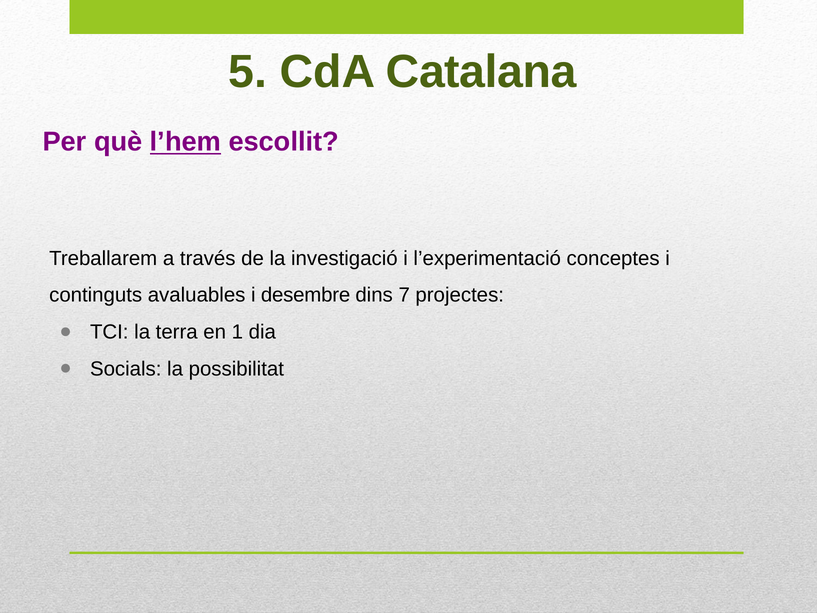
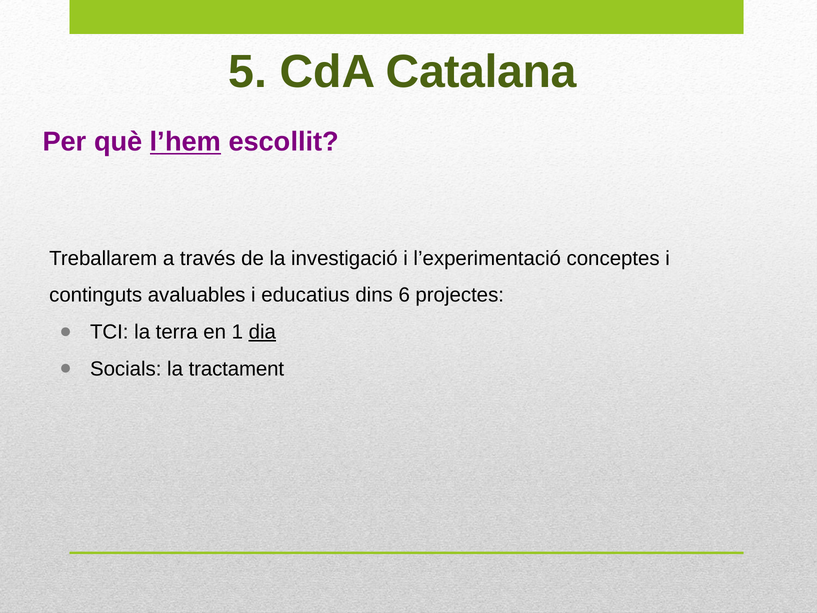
desembre: desembre -> educatius (305, 295)
7: 7 -> 6 (404, 295)
dia underline: none -> present (262, 332)
possibilitat: possibilitat -> tractament (236, 369)
